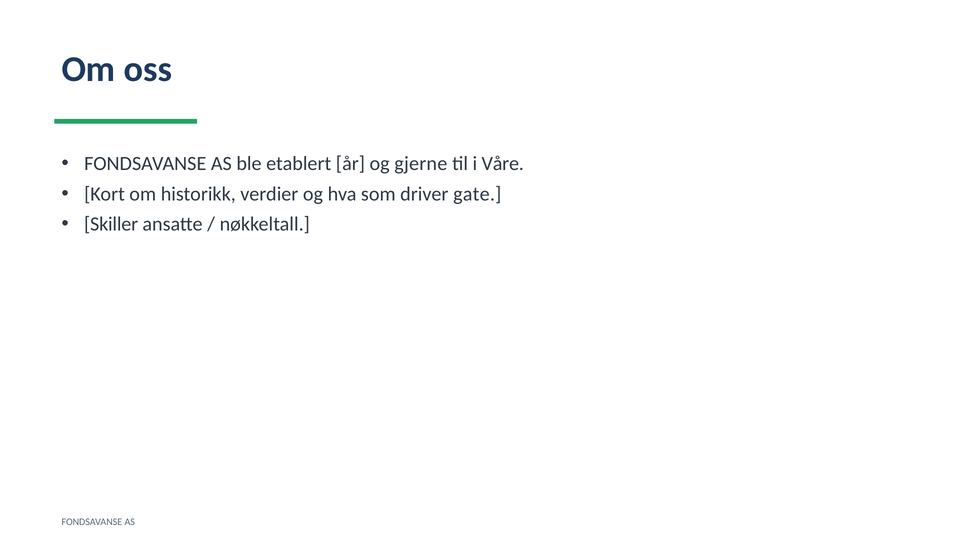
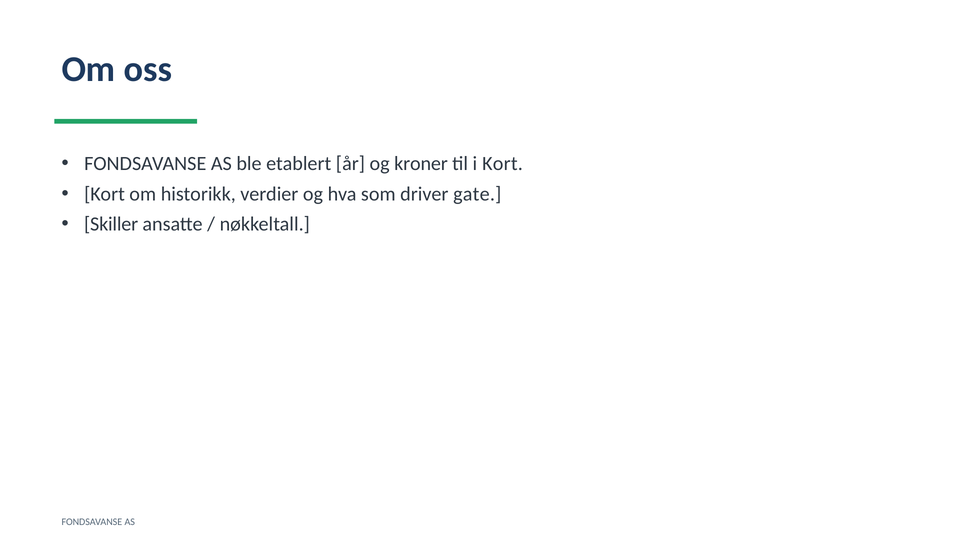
gjerne: gjerne -> kroner (421, 164)
i Våre: Våre -> Kort (503, 164)
